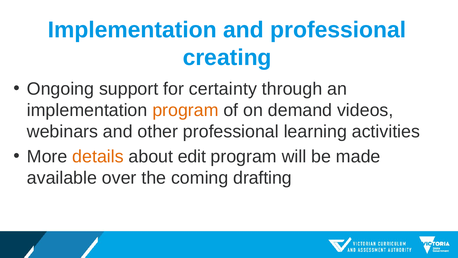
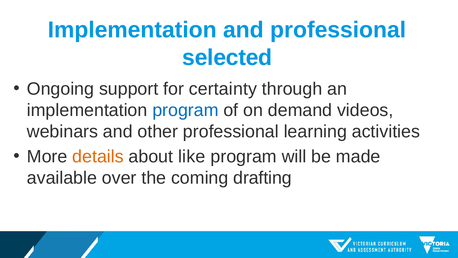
creating: creating -> selected (227, 57)
program colour: orange -> blue (185, 110)
edit: edit -> like (192, 156)
